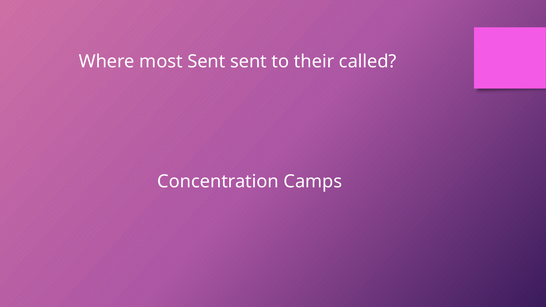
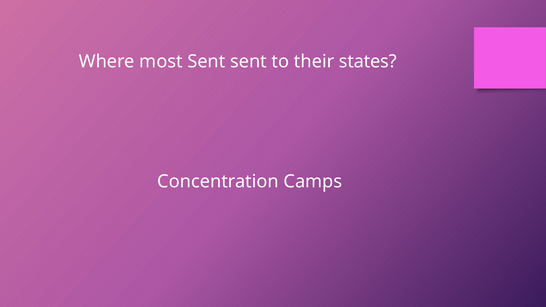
called: called -> states (368, 62)
